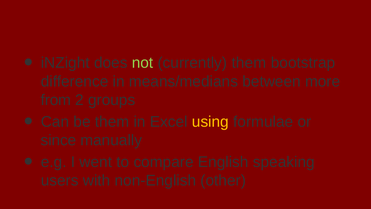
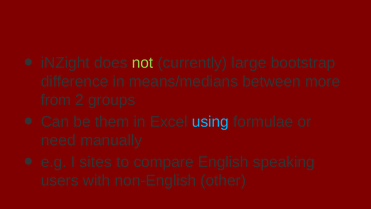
currently them: them -> large (249, 63)
using colour: yellow -> light blue (210, 122)
since: since -> need (58, 140)
went: went -> sites (96, 162)
